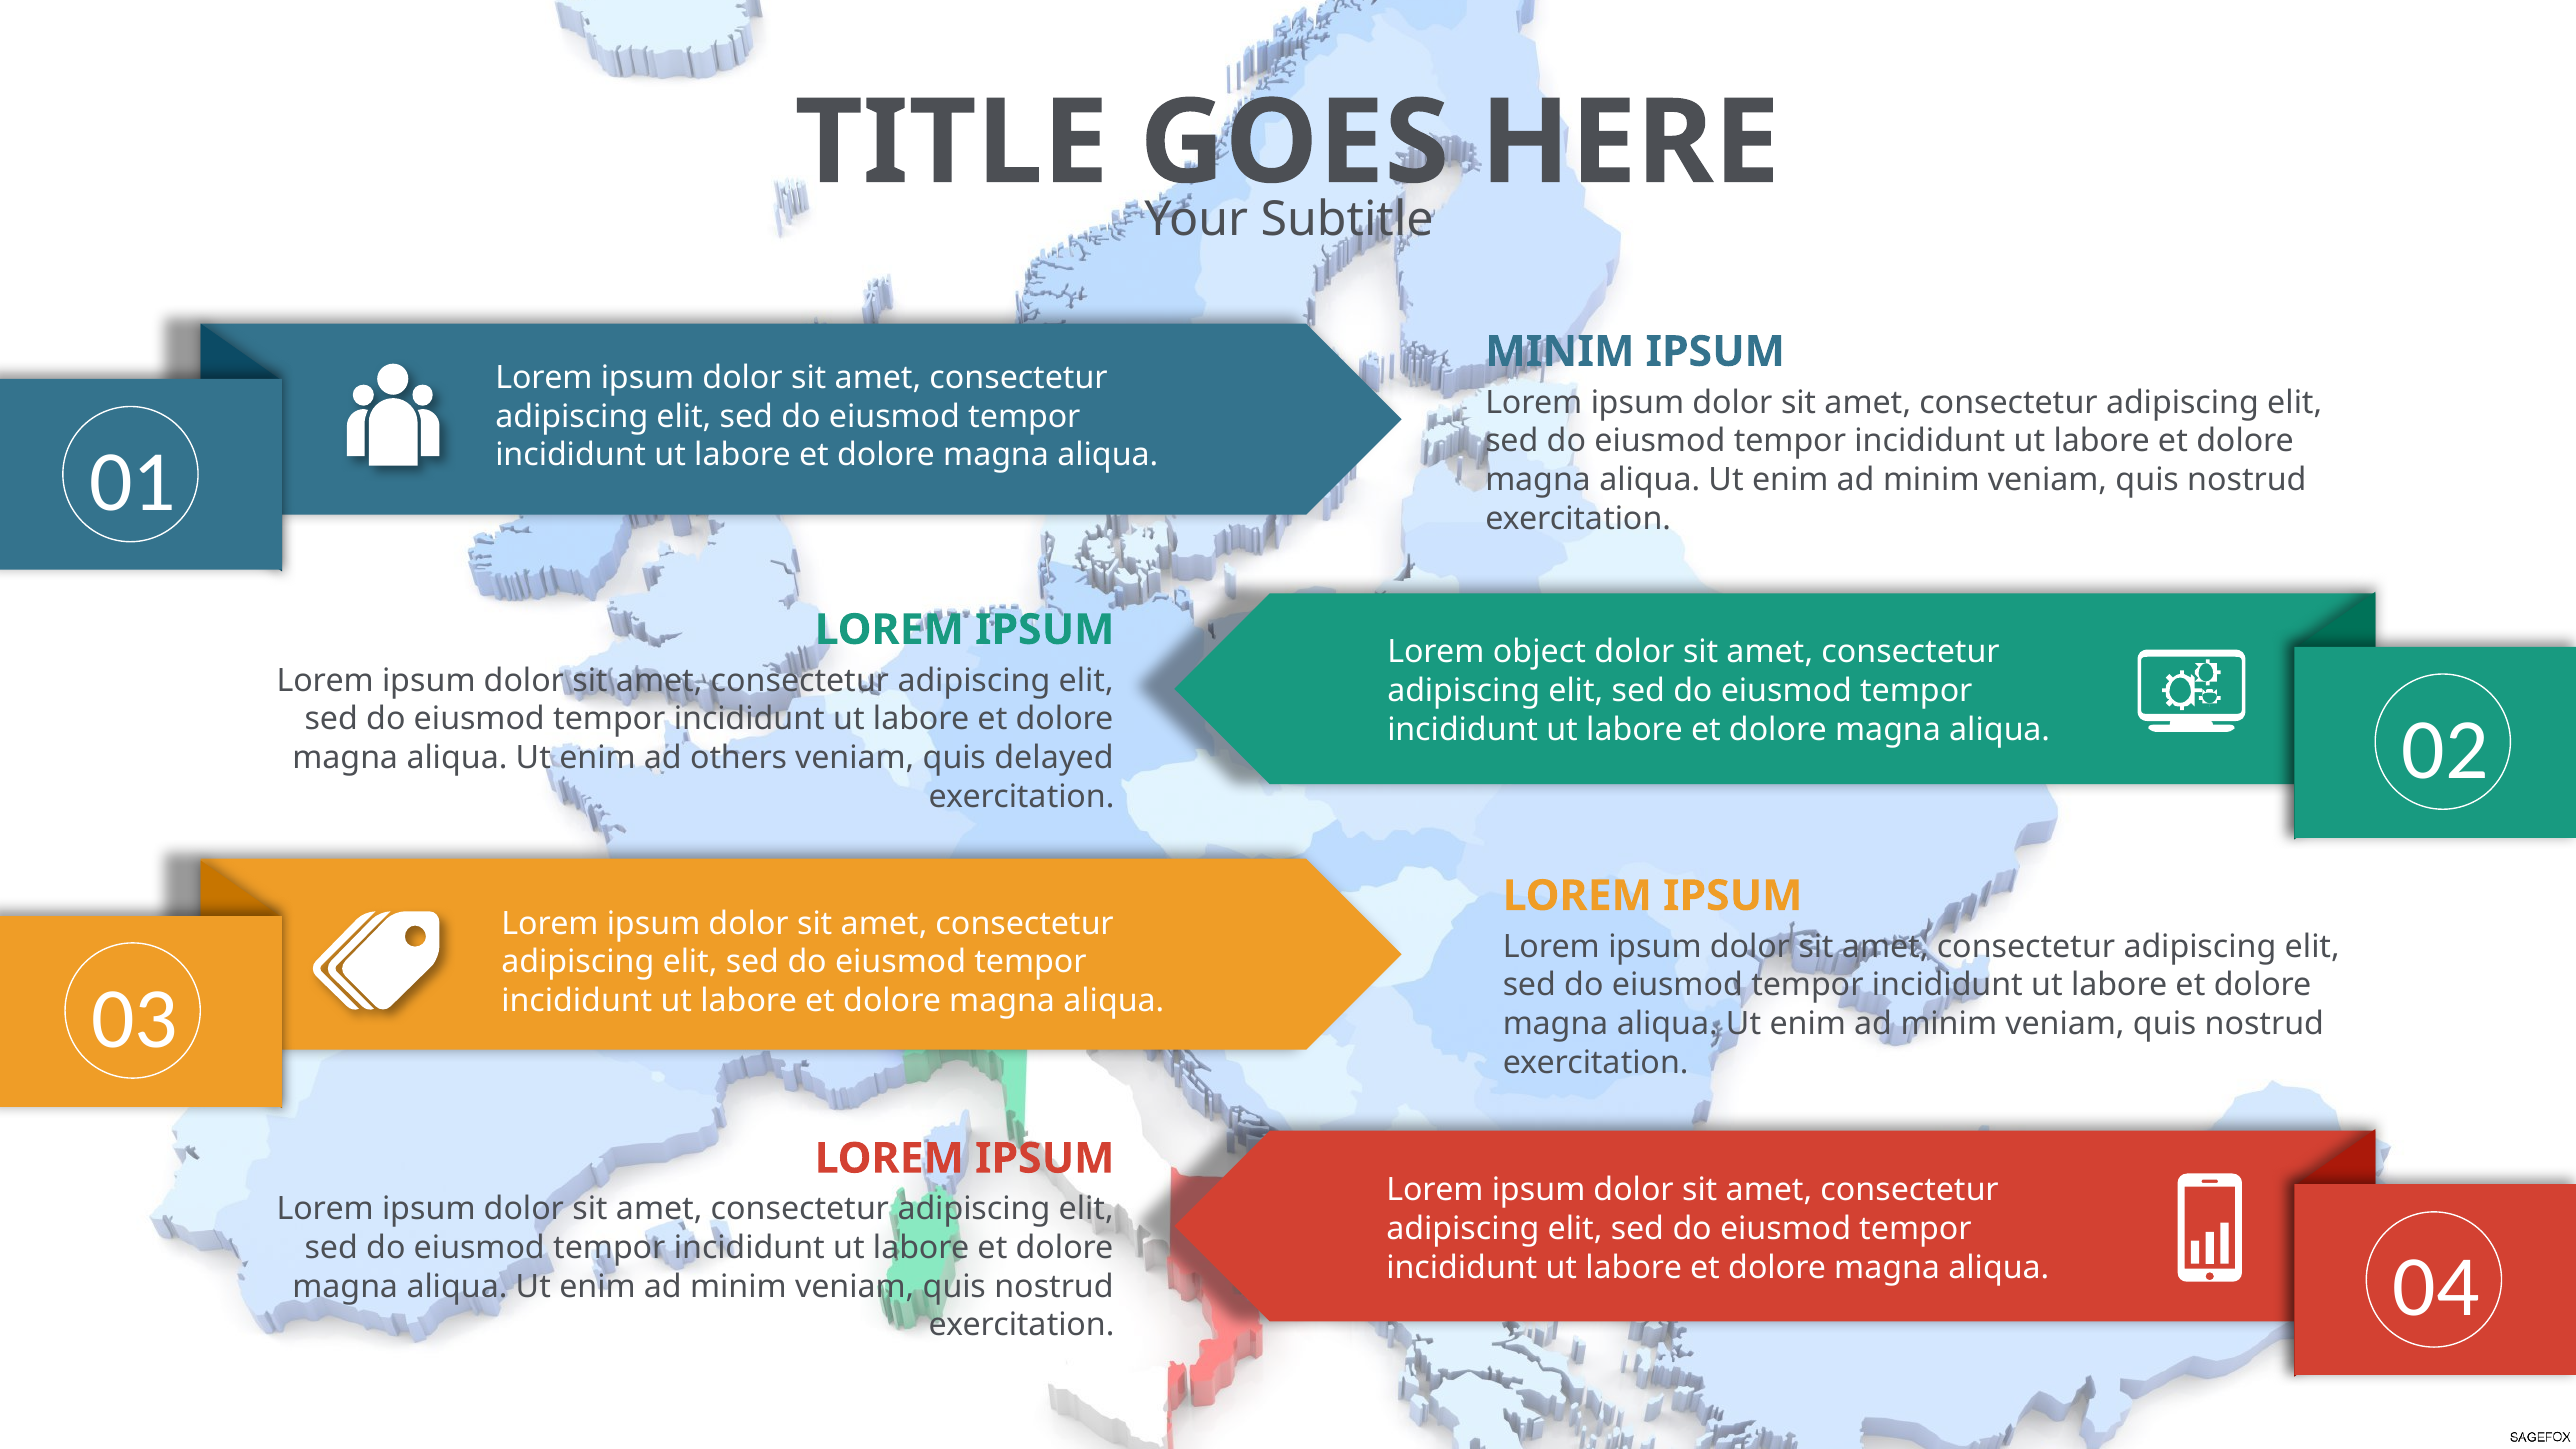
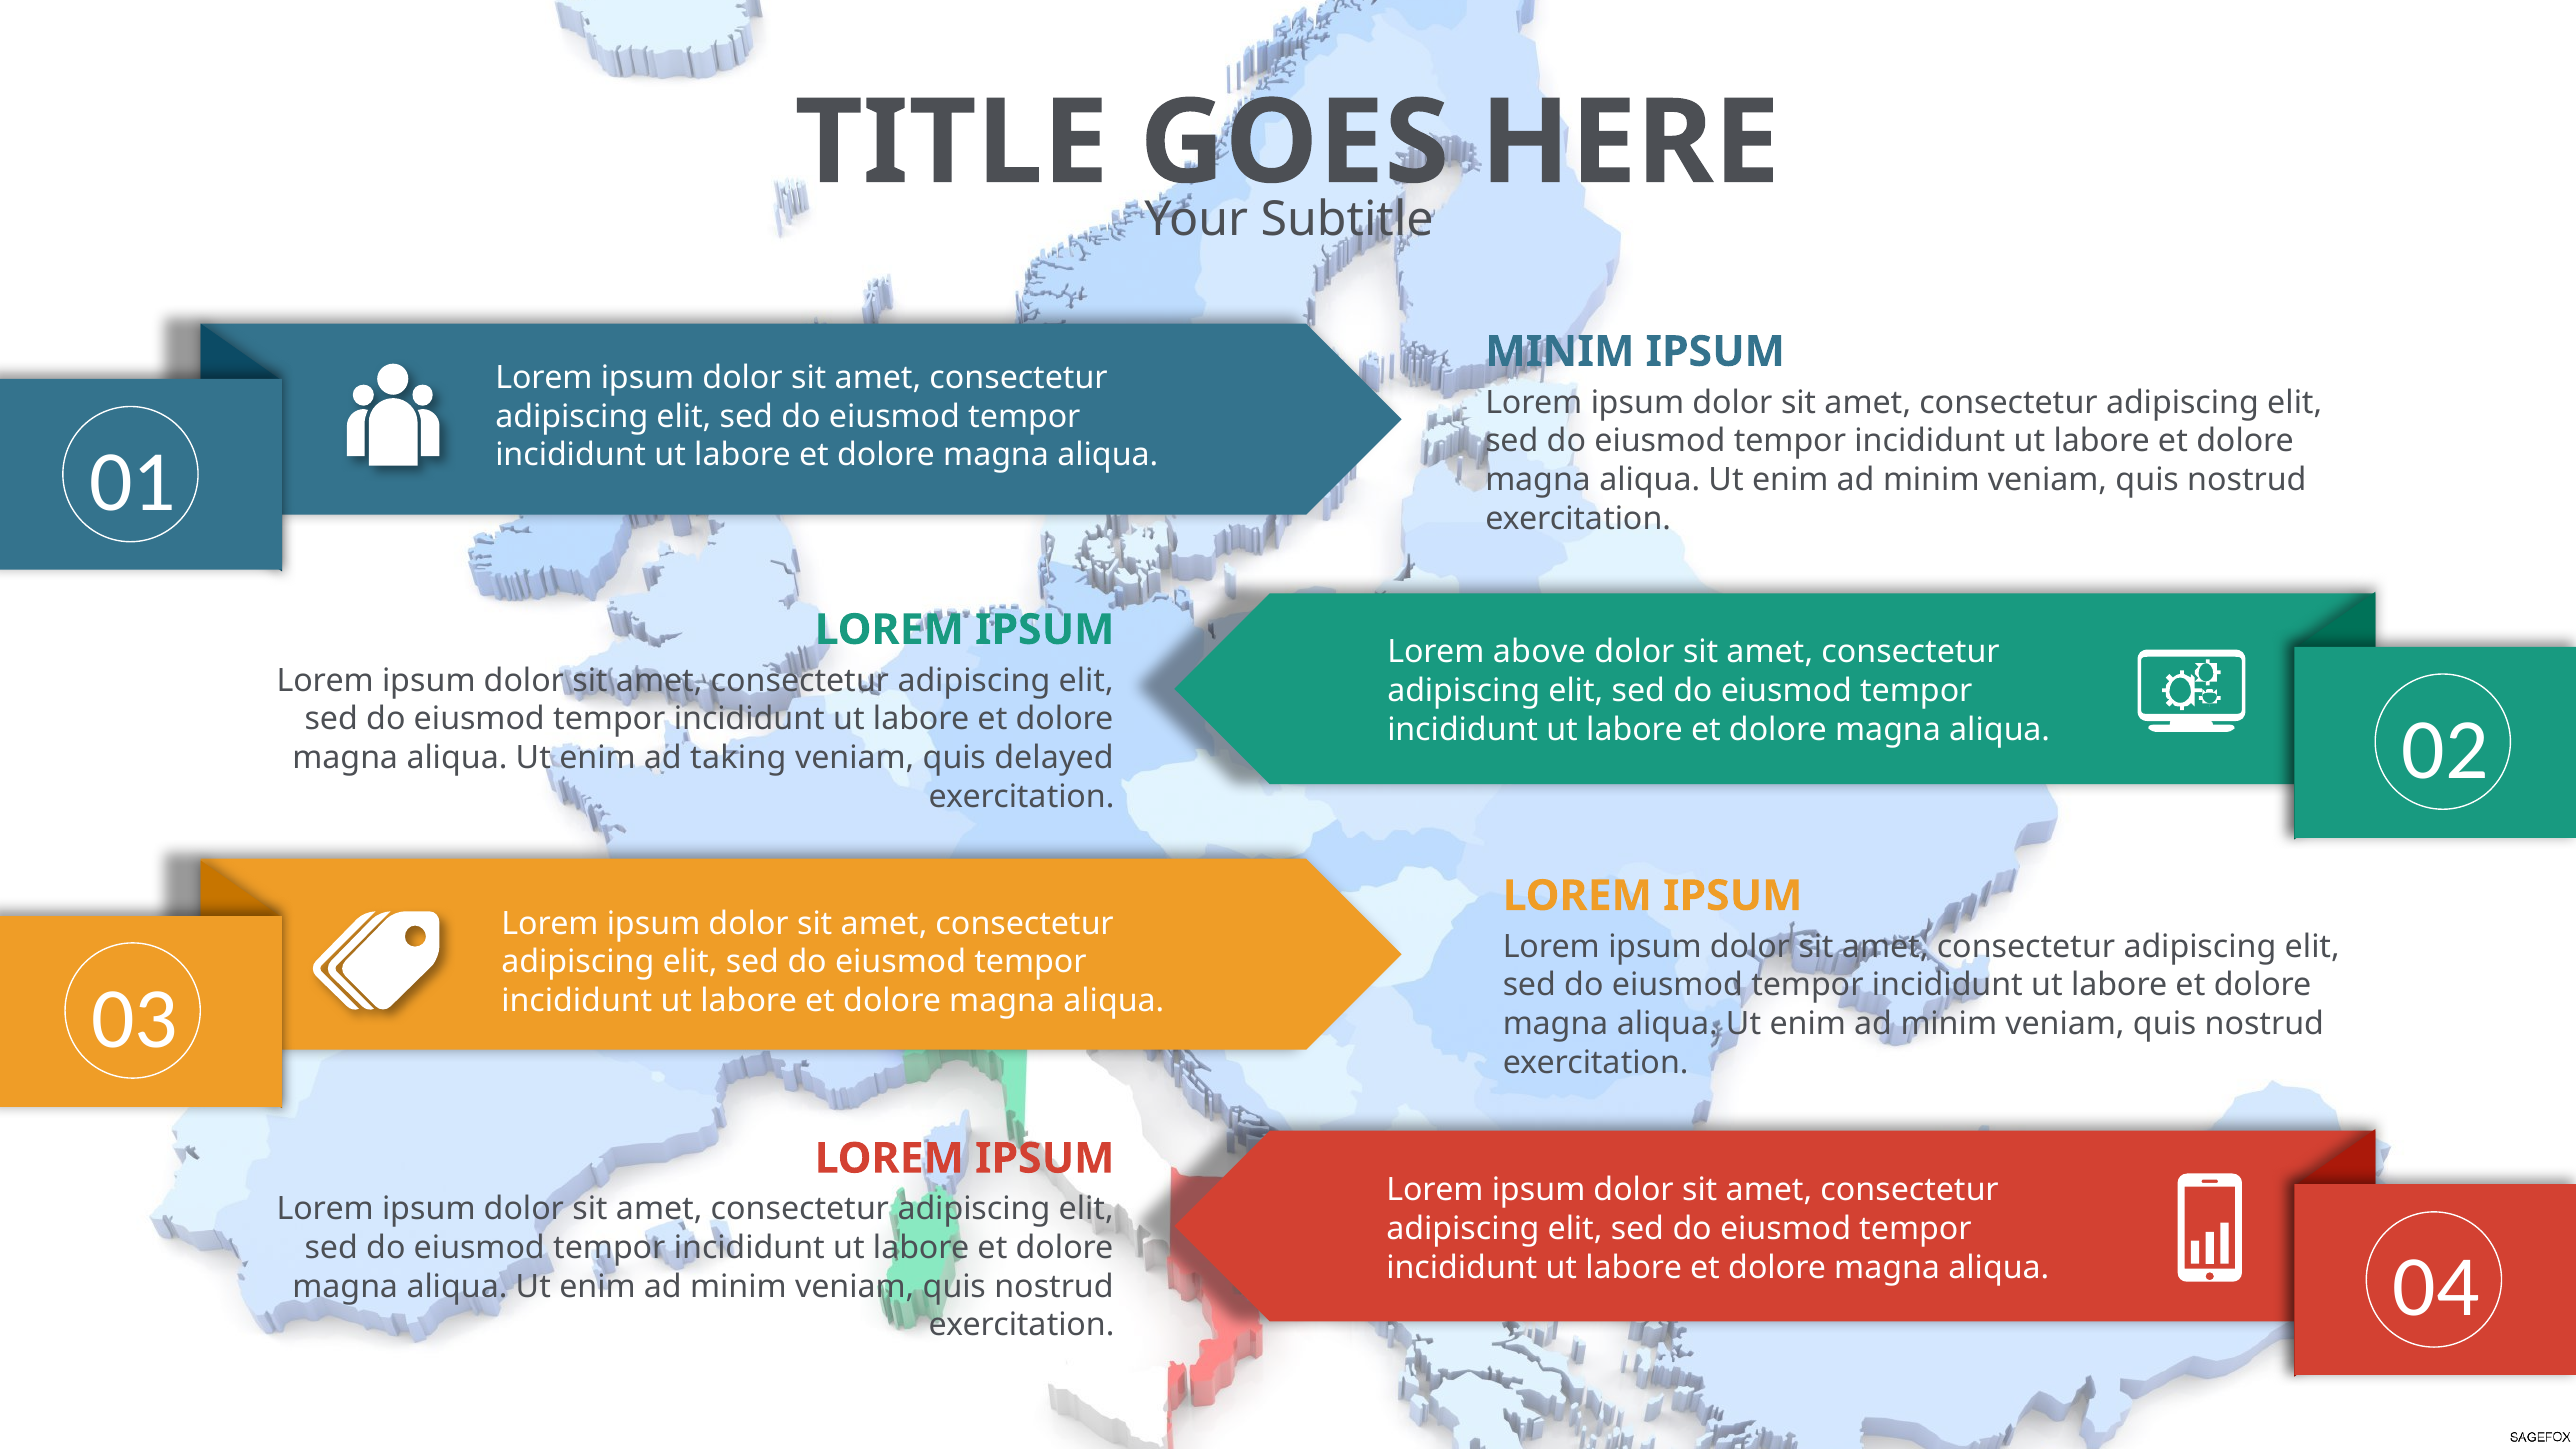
object: object -> above (1539, 652)
others: others -> taking (738, 758)
